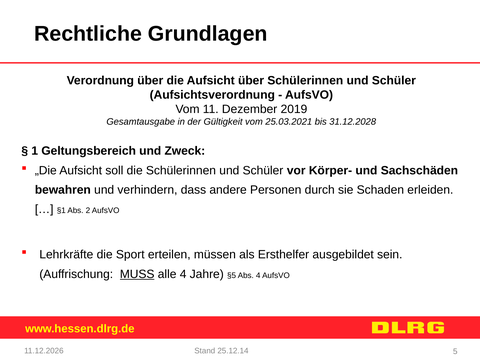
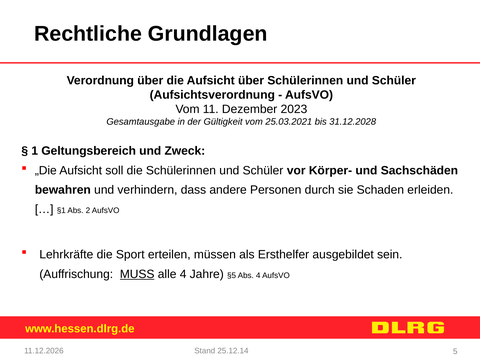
2019: 2019 -> 2023 (294, 109)
